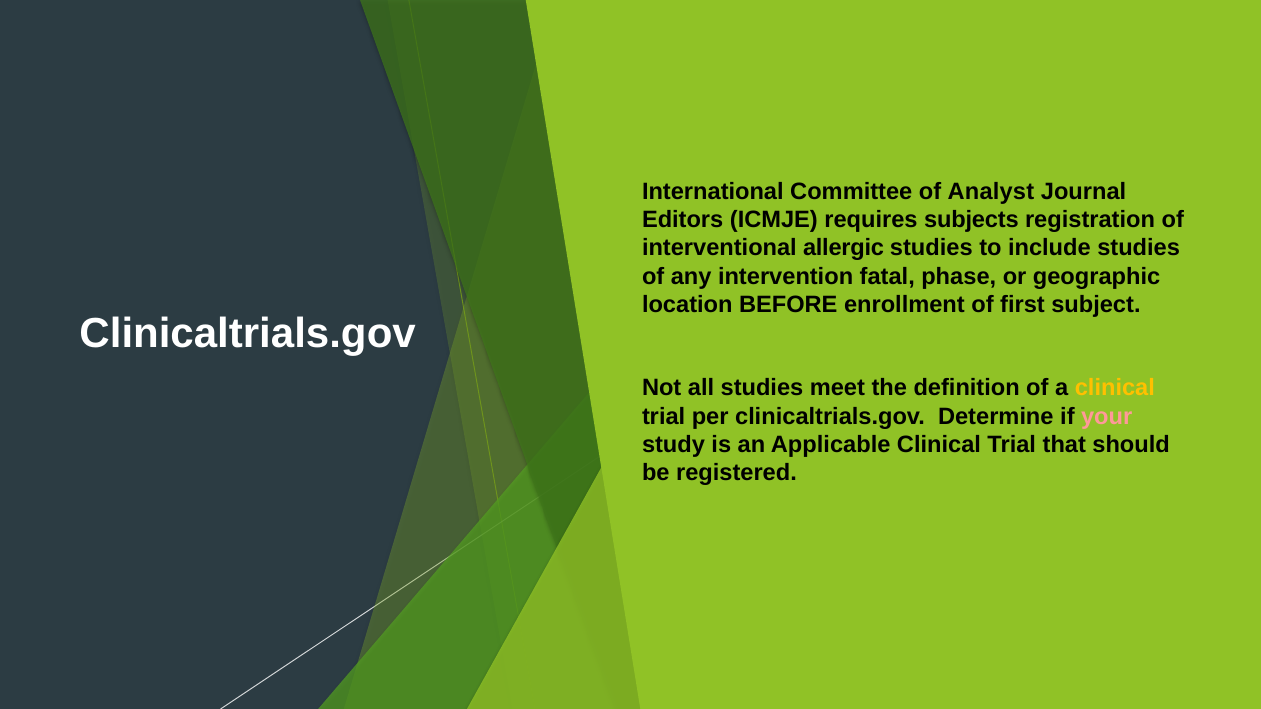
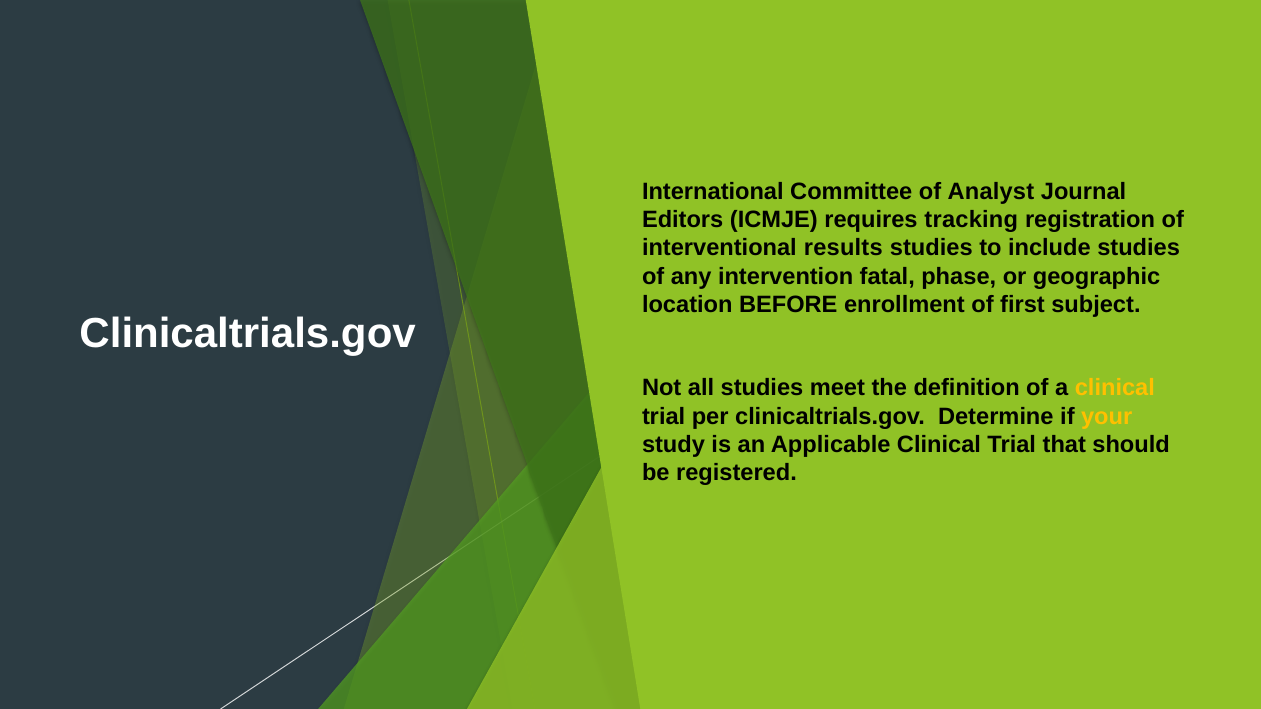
subjects: subjects -> tracking (971, 220)
allergic: allergic -> results (843, 248)
your colour: pink -> yellow (1107, 416)
